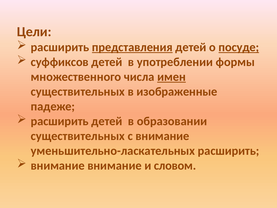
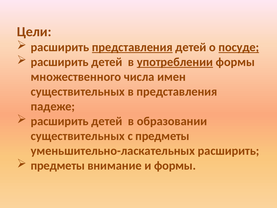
суффиксов: суффиксов -> расширить (60, 62)
употреблении underline: none -> present (175, 62)
имен underline: present -> none (172, 77)
в изображенные: изображенные -> представления (177, 92)
с внимание: внимание -> предметы (162, 136)
внимание: внимание -> предметы (58, 165)
и словом: словом -> формы (175, 165)
